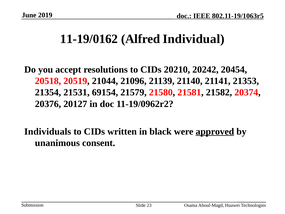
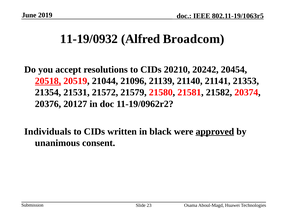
11-19/0162: 11-19/0162 -> 11-19/0932 (89, 39)
Individual: Individual -> Broadcom (194, 39)
20518 underline: none -> present (48, 81)
69154: 69154 -> 21572 (105, 92)
